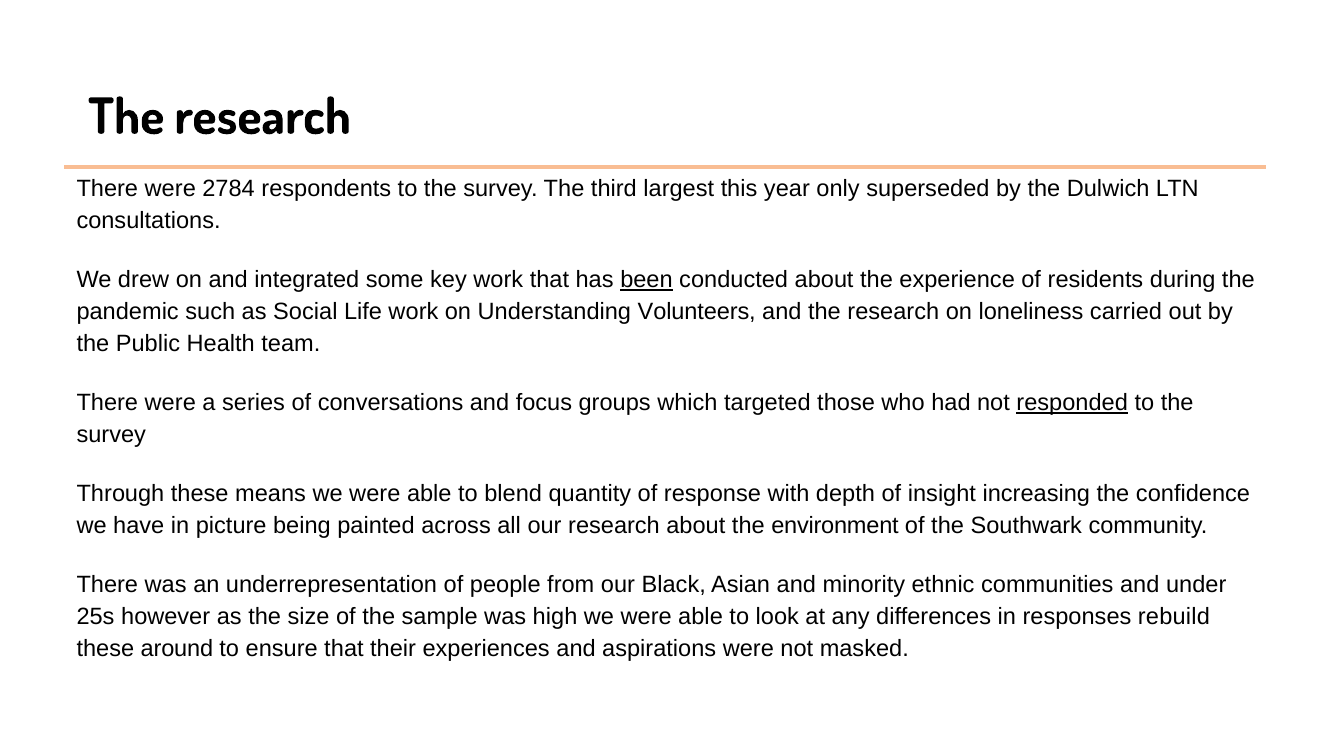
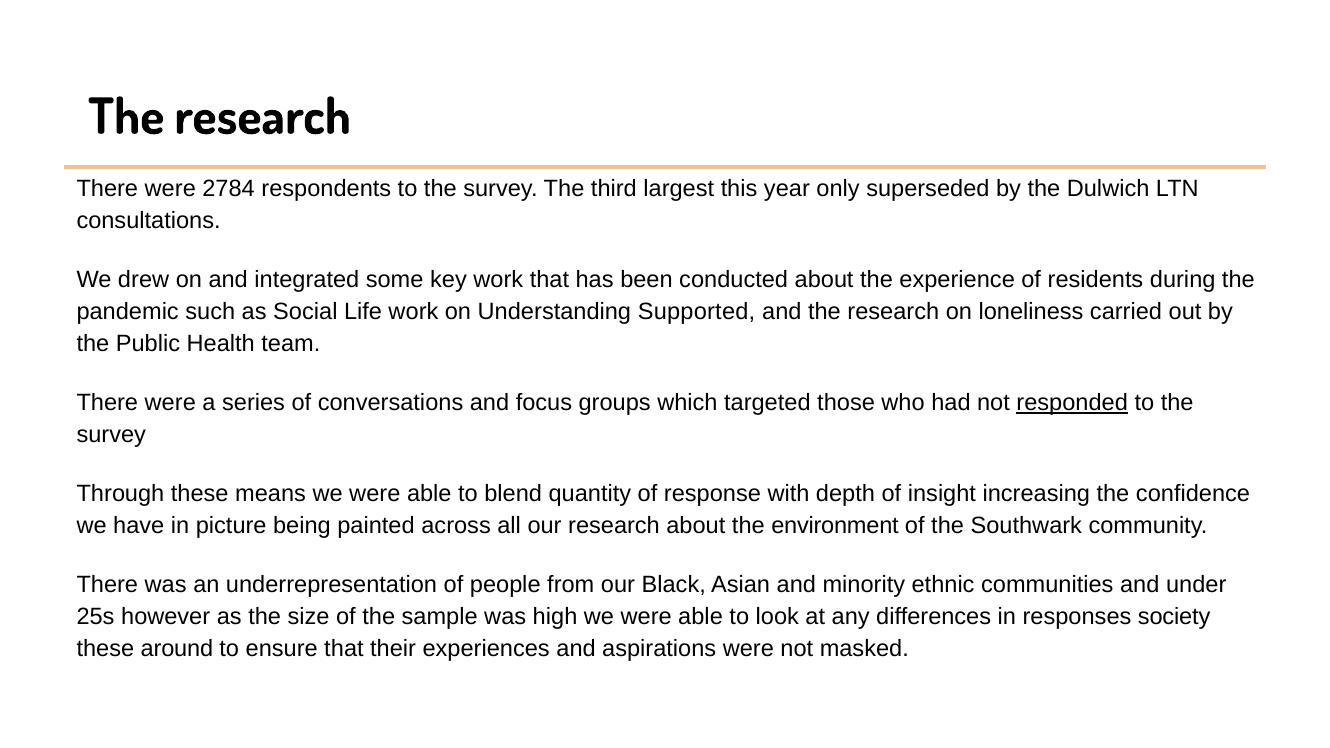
been underline: present -> none (646, 280)
Volunteers: Volunteers -> Supported (697, 312)
rebuild: rebuild -> society (1174, 617)
